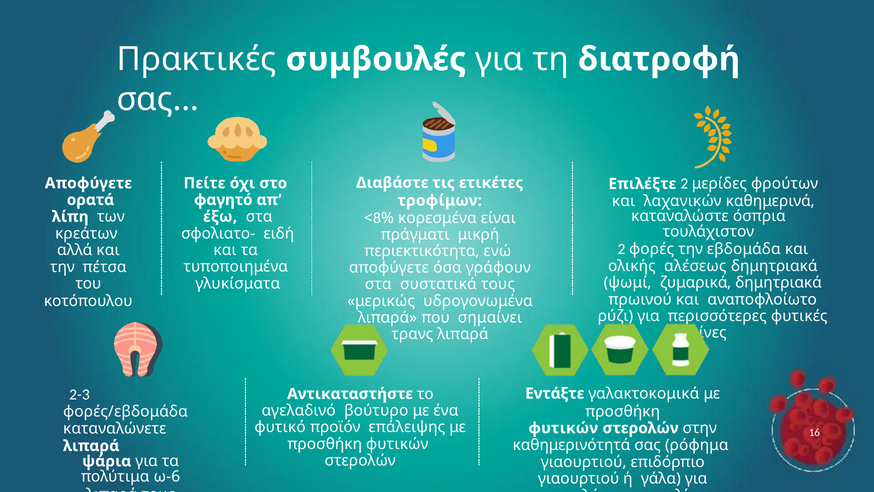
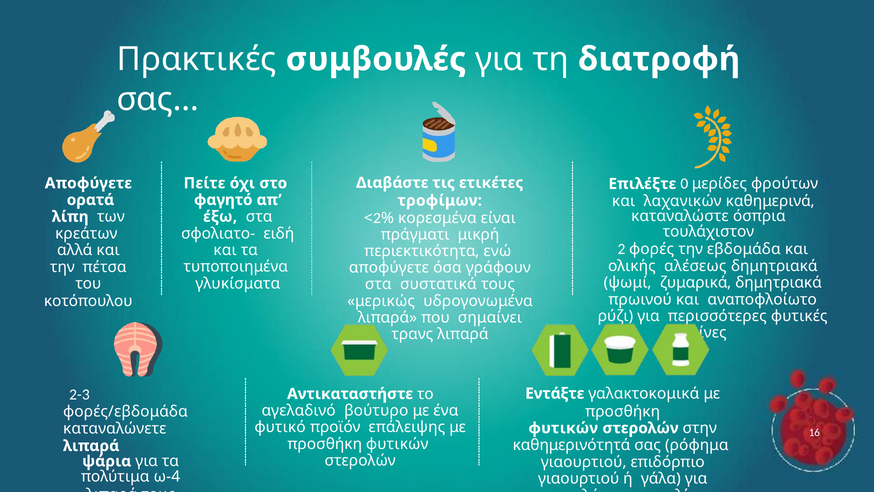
Επιλέξτε 2: 2 -> 0 (684, 184)
8: 8 -> 2 (377, 218)
ω-6: ω-6 -> ω-4 (167, 476)
